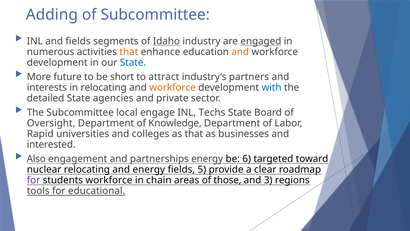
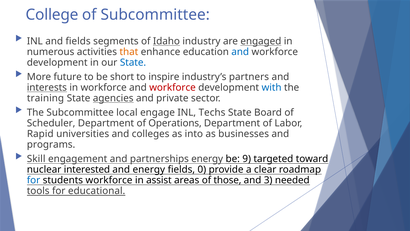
Adding: Adding -> College (52, 15)
and colour: orange -> blue (240, 52)
attract: attract -> inspire (164, 77)
interests underline: none -> present (47, 87)
in relocating: relocating -> workforce (104, 87)
workforce colour: orange -> red (173, 87)
detailed: detailed -> training (45, 98)
agencies underline: none -> present (113, 98)
Oversight: Oversight -> Scheduler (51, 123)
Knowledge: Knowledge -> Operations (175, 123)
as that: that -> into (194, 134)
interested: interested -> programs (51, 144)
Also: Also -> Skill (36, 159)
6: 6 -> 9 (247, 159)
nuclear relocating: relocating -> interested (87, 169)
5: 5 -> 0 (202, 169)
for colour: purple -> blue (34, 180)
chain: chain -> assist (159, 180)
regions: regions -> needed (292, 180)
